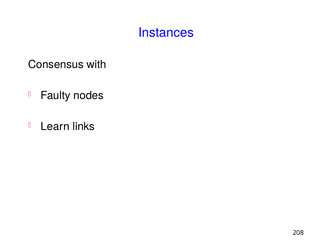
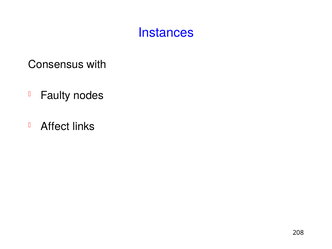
Learn: Learn -> Affect (55, 126)
